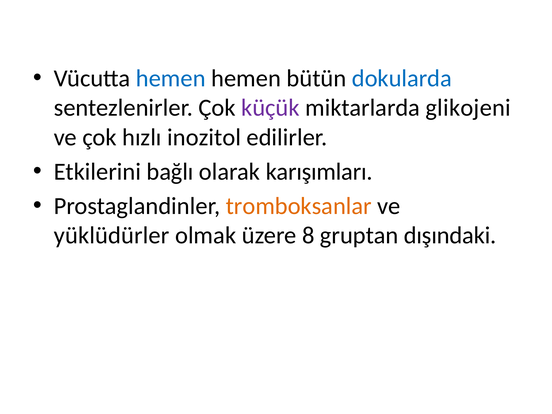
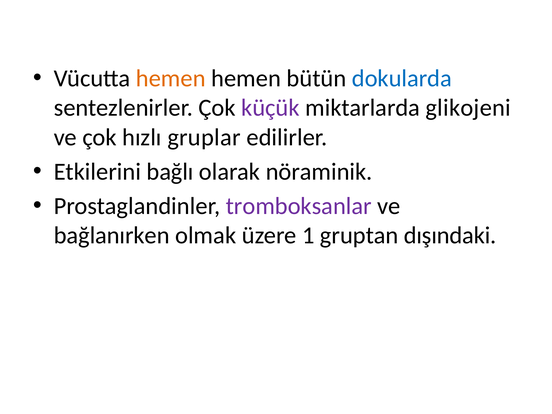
hemen colour: blue -> orange (171, 78)
inozitol: inozitol -> gruplar (204, 137)
karışımları: karışımları -> nöraminik (319, 172)
tromboksanlar colour: orange -> purple (299, 206)
yüklüdürler: yüklüdürler -> bağlanırken (112, 235)
8: 8 -> 1 (308, 235)
